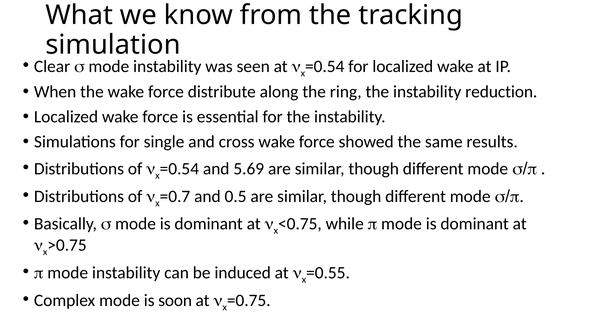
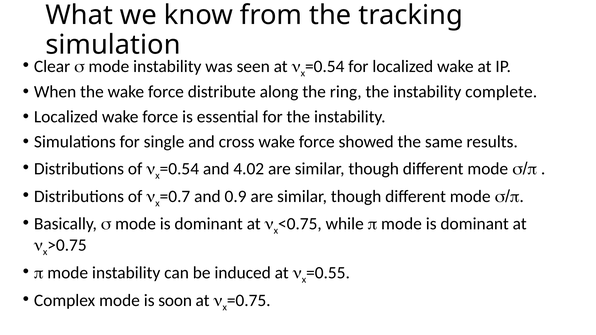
reduction: reduction -> complete (501, 92)
5.69: 5.69 -> 4.02 (249, 169)
0.5: 0.5 -> 0.9 (236, 196)
